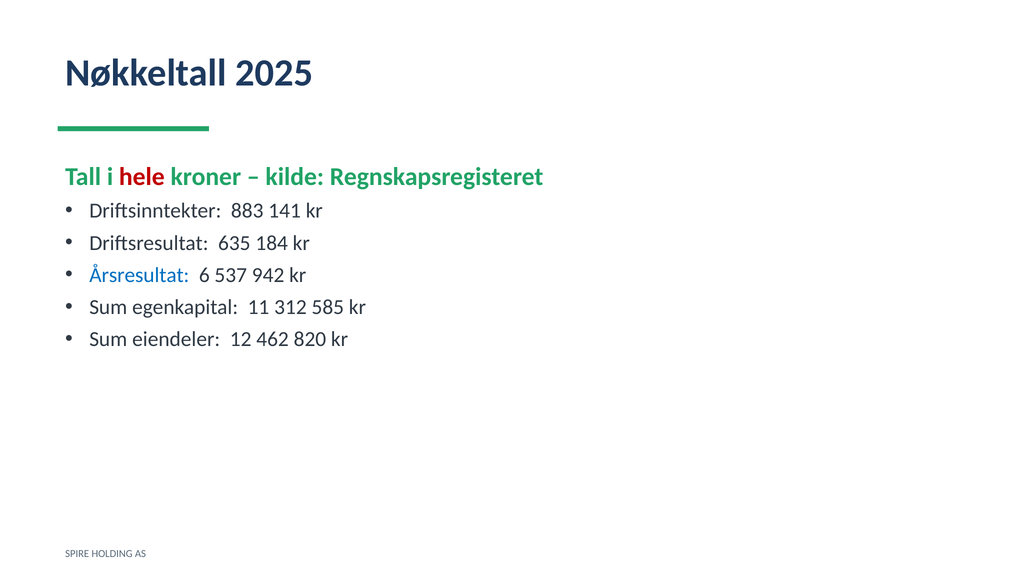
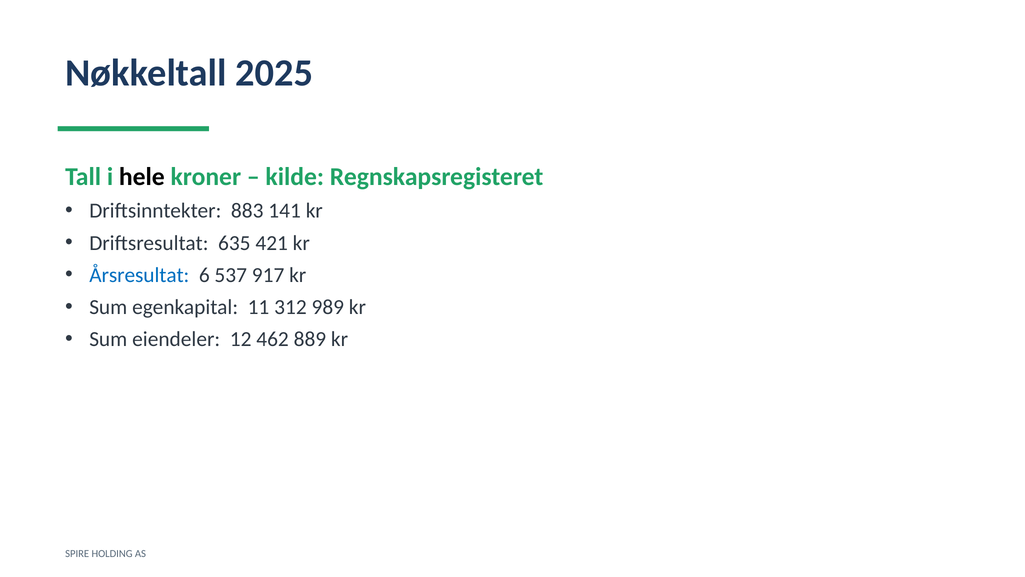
hele colour: red -> black (142, 176)
184: 184 -> 421 (272, 243)
942: 942 -> 917 (268, 275)
585: 585 -> 989 (328, 307)
820: 820 -> 889 (310, 339)
